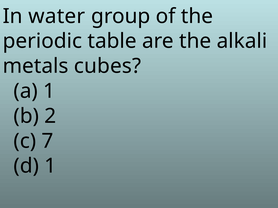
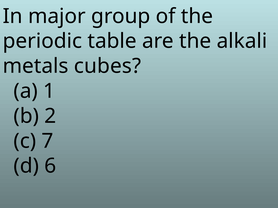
water: water -> major (57, 16)
d 1: 1 -> 6 (50, 166)
